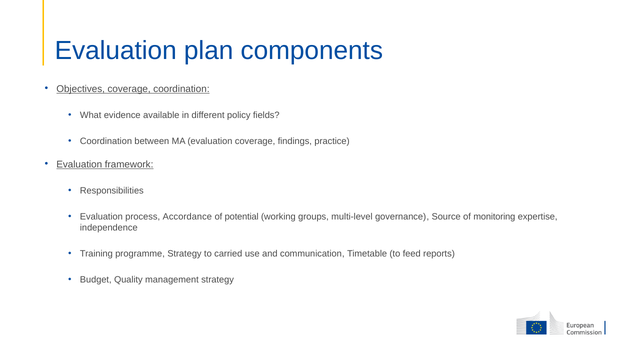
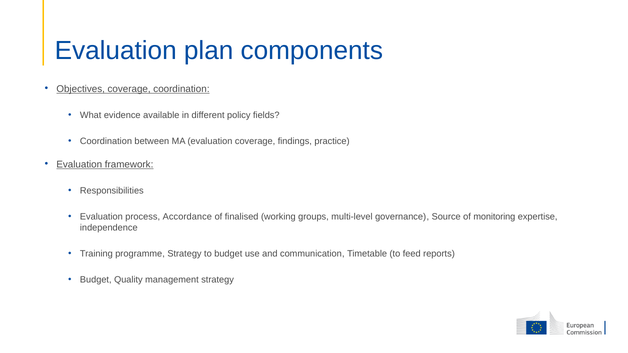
potential: potential -> finalised (242, 217)
to carried: carried -> budget (228, 254)
